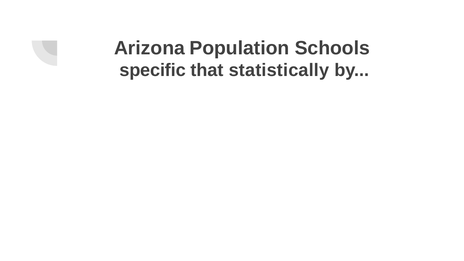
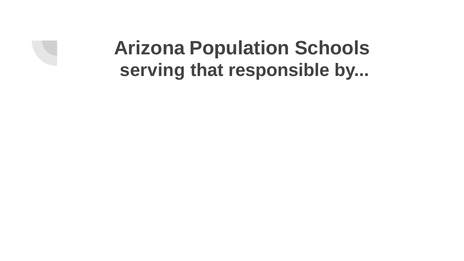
specific: specific -> serving (153, 70)
statistically: statistically -> responsible (279, 70)
